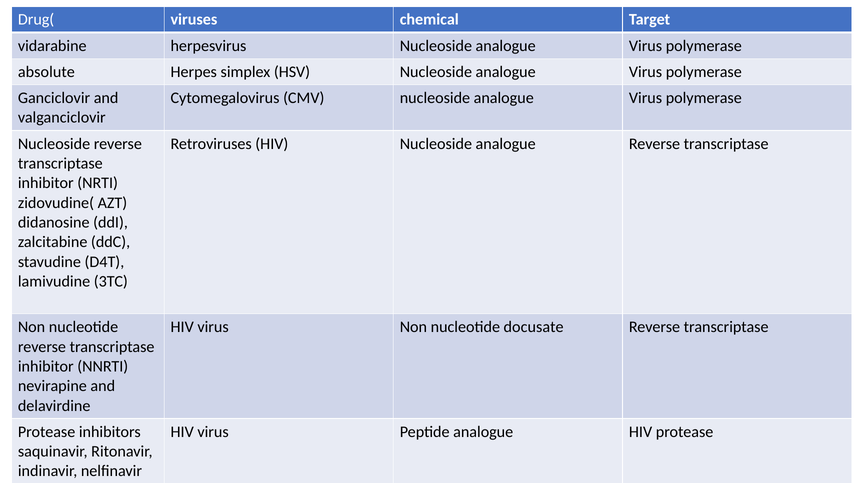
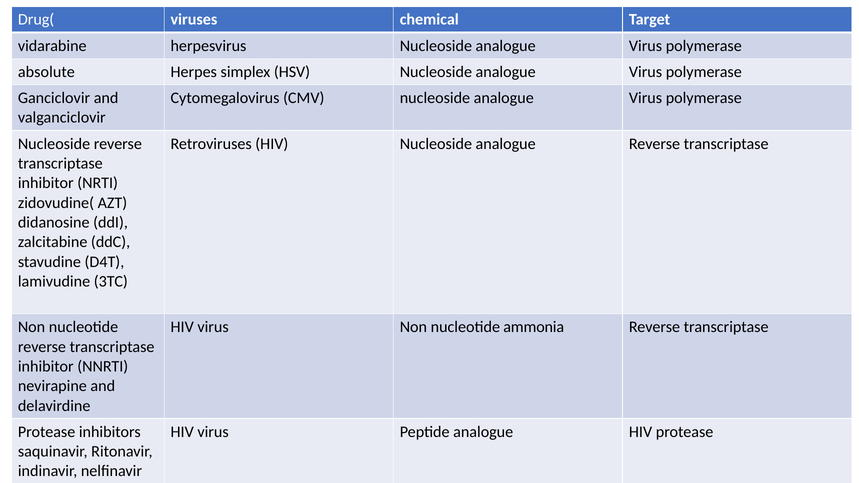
docusate: docusate -> ammonia (534, 327)
